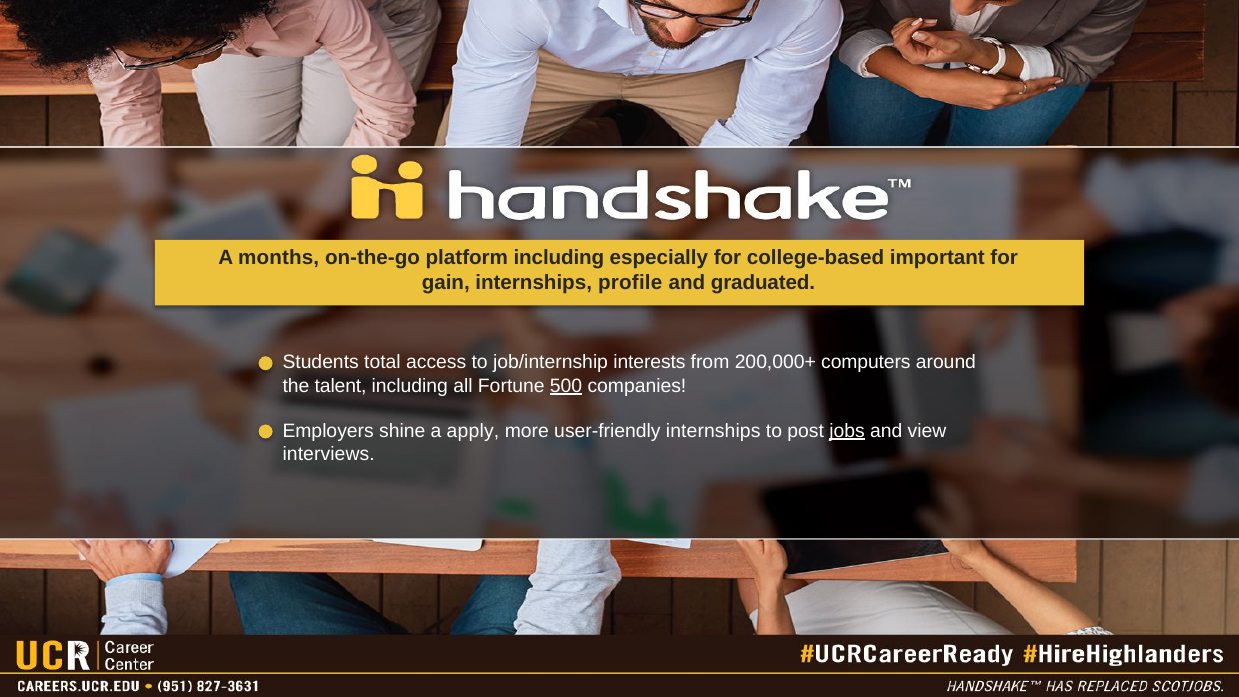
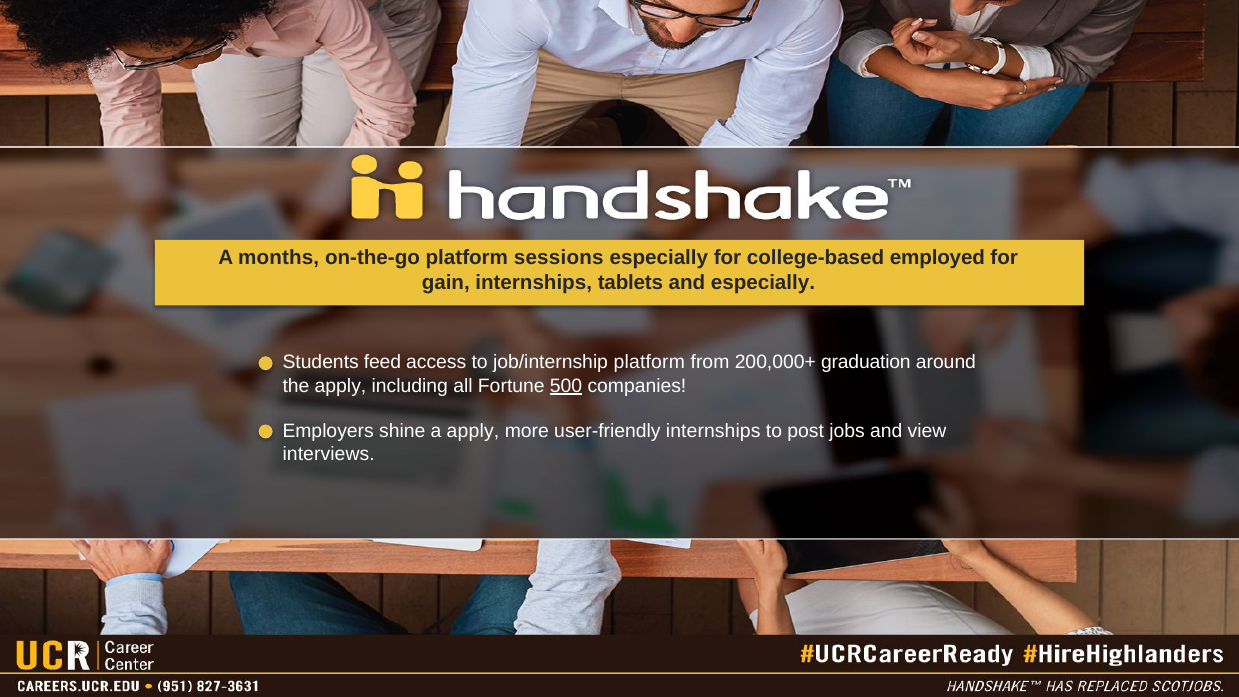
platform including: including -> sessions (559, 258)
important: important -> employed (937, 258)
profile: profile -> tablets (630, 283)
and graduated: graduated -> especially (763, 283)
total: total -> feed (383, 362)
job/internship interests: interests -> platform (649, 362)
computers: computers -> graduation (866, 362)
the talent: talent -> apply (341, 386)
jobs underline: present -> none (847, 431)
